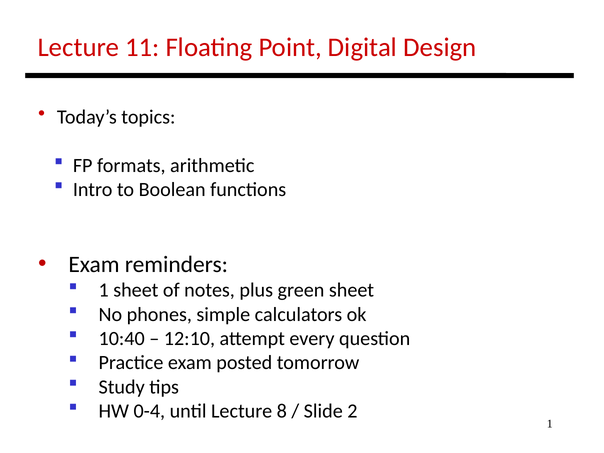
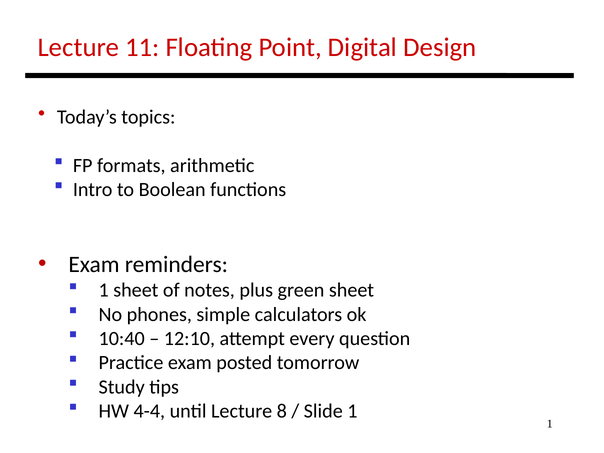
0-4: 0-4 -> 4-4 (149, 411)
Slide 2: 2 -> 1 (352, 411)
